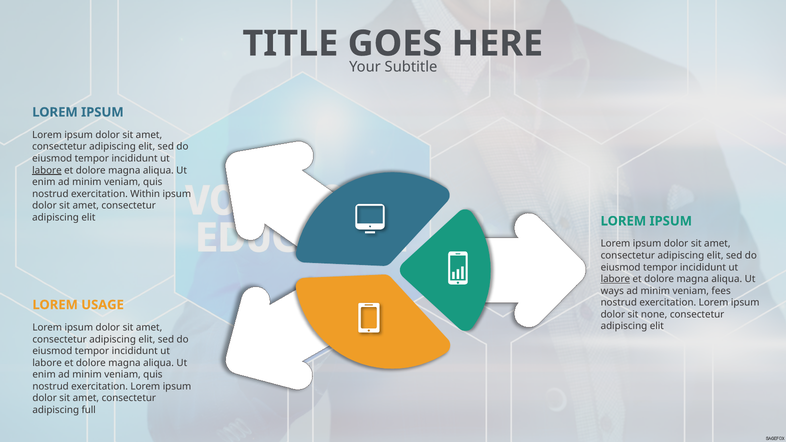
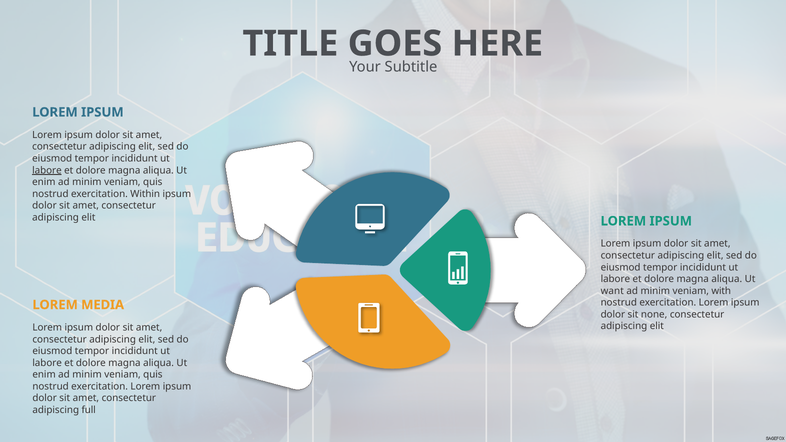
labore underline: present -> none (615, 279)
ways: ways -> want (612, 291)
fees: fees -> with (721, 291)
USAGE: USAGE -> MEDIA (103, 305)
